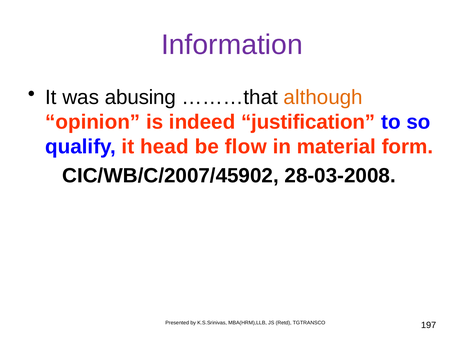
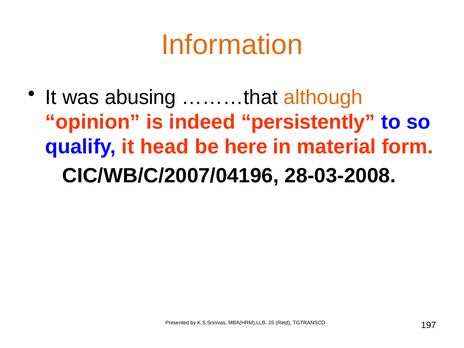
Information colour: purple -> orange (232, 45)
justification: justification -> persistently (308, 122)
flow: flow -> here (246, 147)
CIC/WB/C/2007/45902: CIC/WB/C/2007/45902 -> CIC/WB/C/2007/04196 (170, 176)
